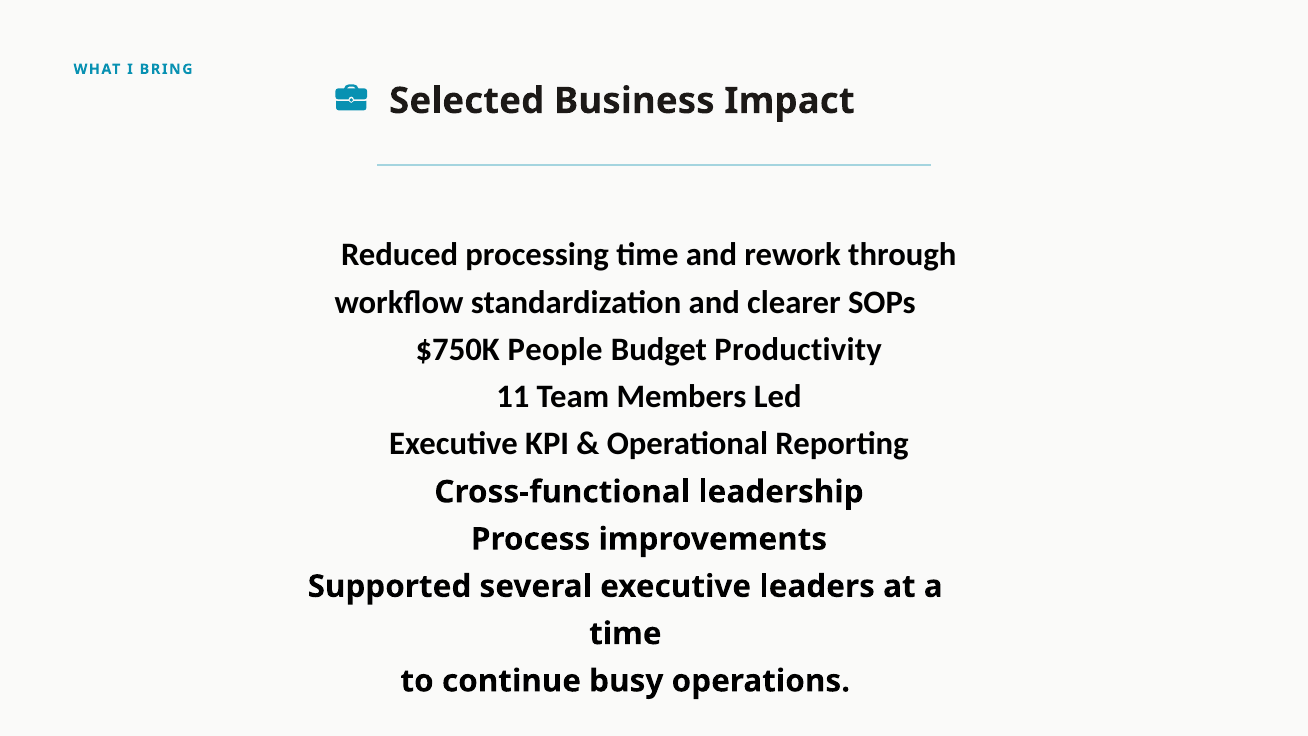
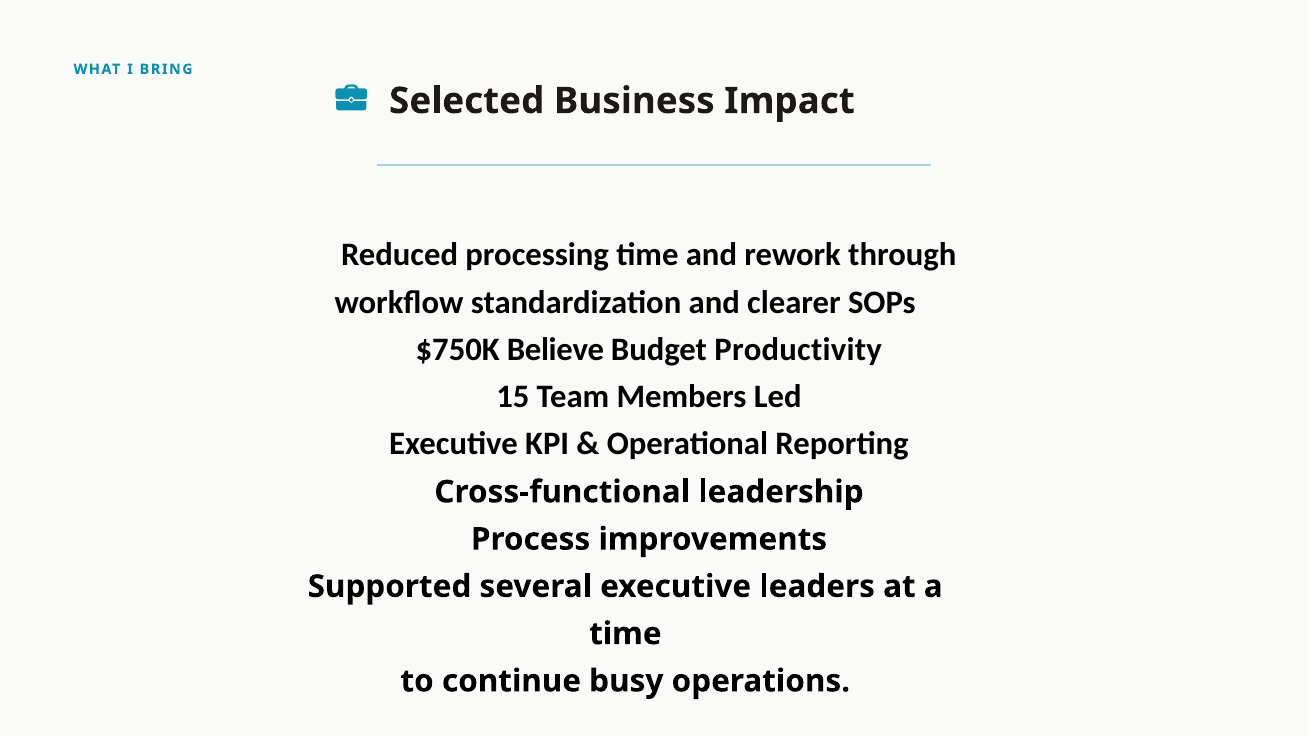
People: People -> Believe (556, 349)
11: 11 -> 15 (513, 397)
